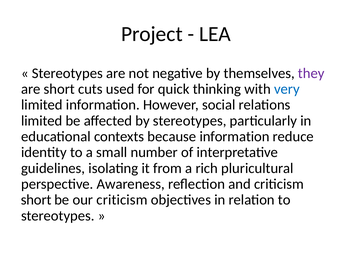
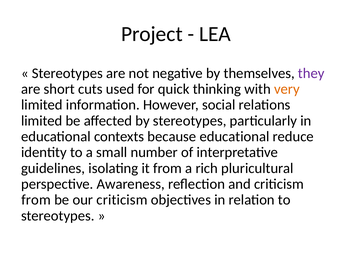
very colour: blue -> orange (287, 89)
because information: information -> educational (234, 137)
short: short -> from (36, 200)
